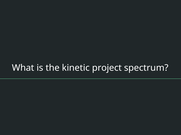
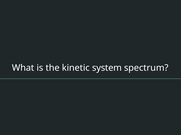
project: project -> system (107, 68)
